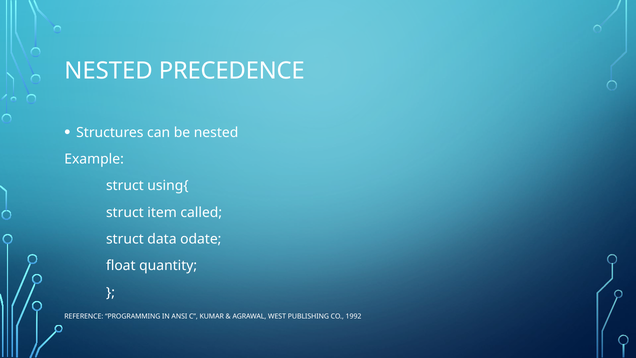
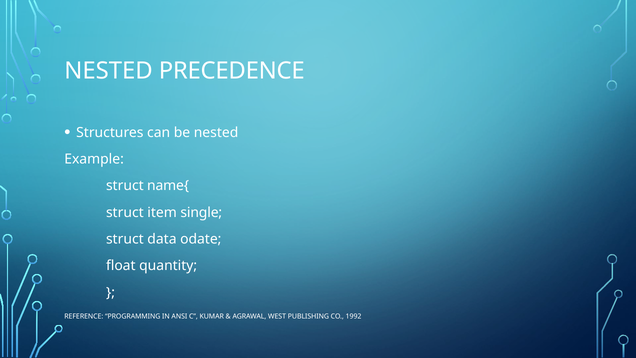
using{: using{ -> name{ (168, 186)
called: called -> single (201, 212)
